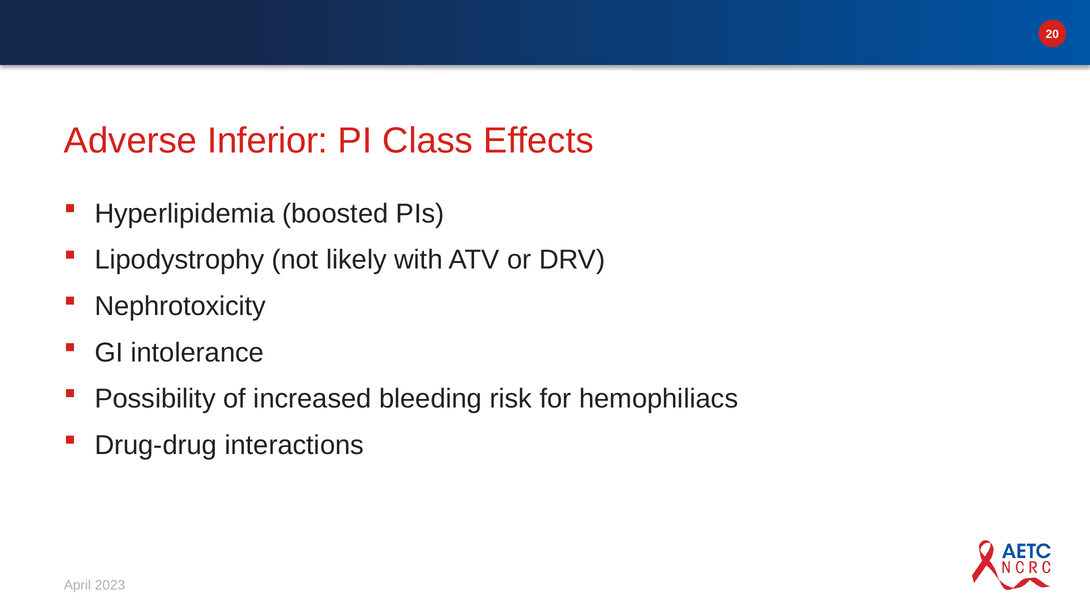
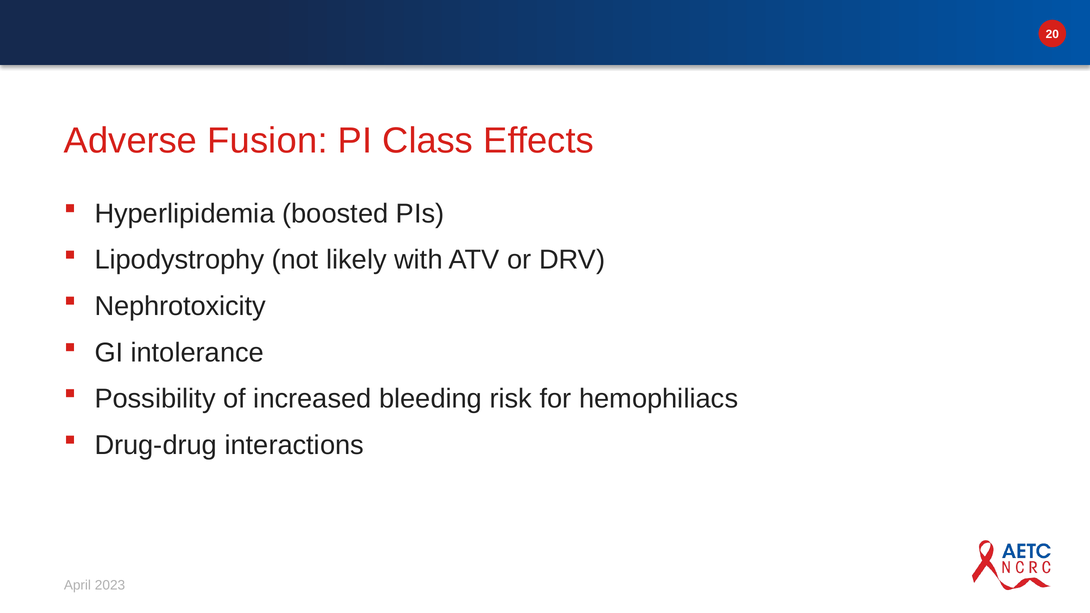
Inferior: Inferior -> Fusion (267, 141)
